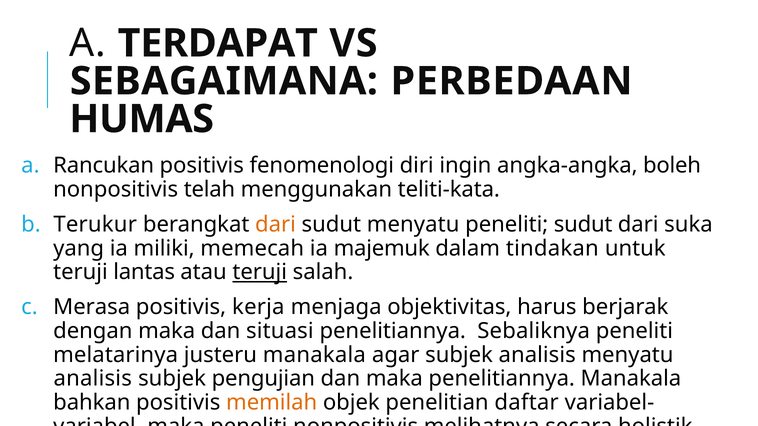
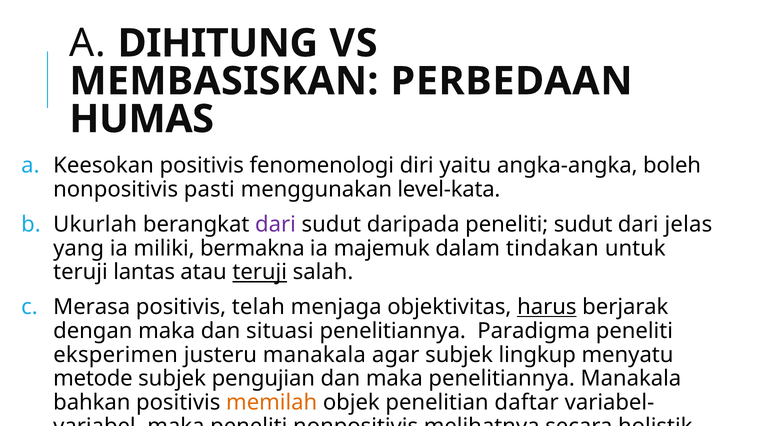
TERDAPAT: TERDAPAT -> DIHITUNG (218, 43)
SEBAGAIMANA: SEBAGAIMANA -> MEMBASISKAN (224, 81)
Rancukan: Rancukan -> Keesokan (104, 166)
ingin: ingin -> yaitu (465, 166)
telah: telah -> pasti (209, 190)
teliti-kata: teliti-kata -> level-kata (449, 190)
Terukur: Terukur -> Ukurlah (95, 225)
dari colour: orange -> purple (275, 225)
sudut menyatu: menyatu -> daripada (413, 225)
suka: suka -> jelas (688, 225)
memecah: memecah -> bermakna (252, 248)
kerja: kerja -> telah (258, 307)
harus underline: none -> present (547, 307)
Sebaliknya: Sebaliknya -> Paradigma (534, 331)
melatarinya: melatarinya -> eksperimen (116, 355)
subjek analisis: analisis -> lingkup (537, 355)
analisis: analisis -> metode (93, 379)
